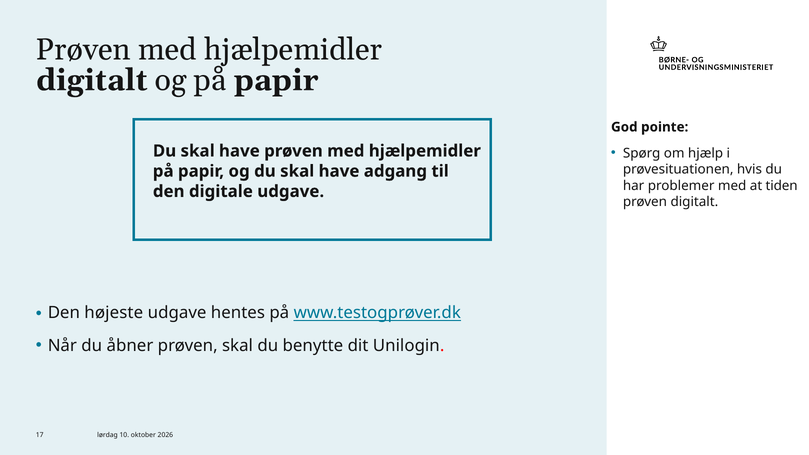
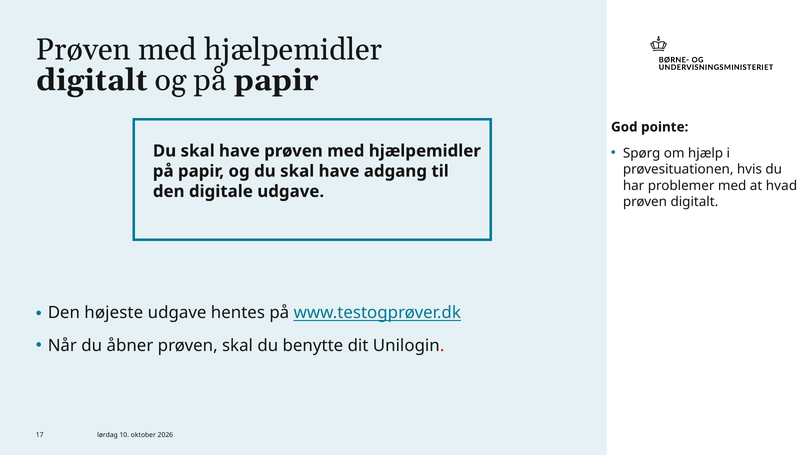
tiden: tiden -> hvad (781, 186)
